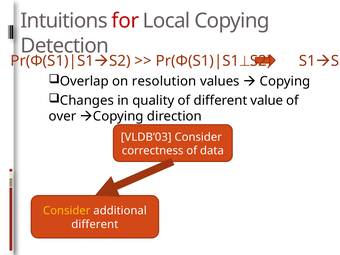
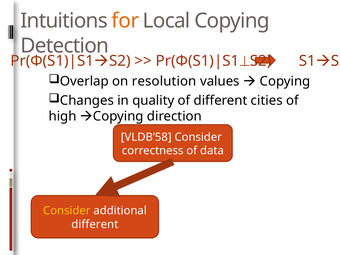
for colour: red -> orange (125, 21)
value: value -> cities (267, 100)
over: over -> high (63, 116)
VLDB’03: VLDB’03 -> VLDB’58 (146, 137)
